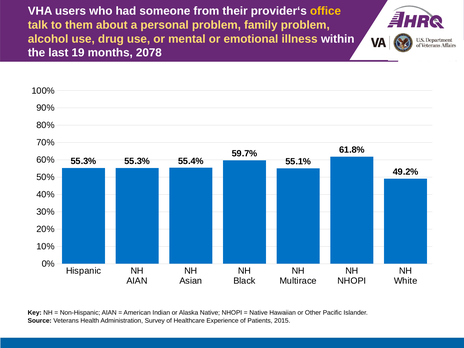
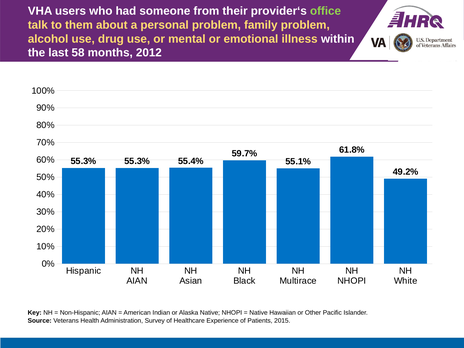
office colour: yellow -> light green (326, 11)
19: 19 -> 58 (78, 53)
2078: 2078 -> 2012 (149, 53)
